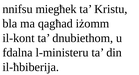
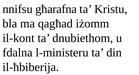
miegħek: miegħek -> għarafna (56, 9)
